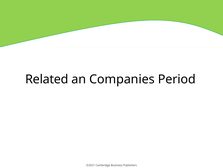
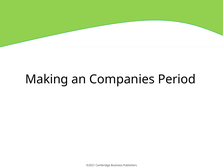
Related: Related -> Making (47, 79)
